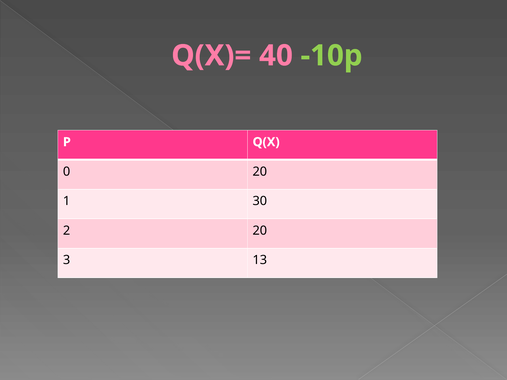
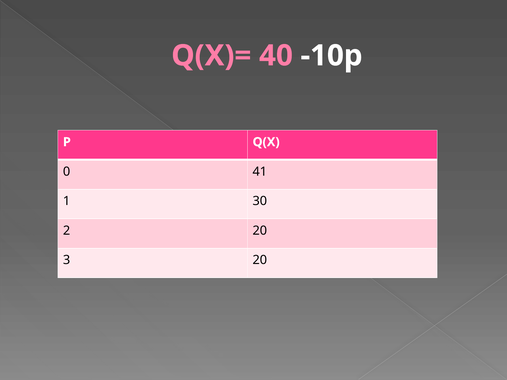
-10p colour: light green -> white (332, 56)
0 20: 20 -> 41 (260, 172)
3 13: 13 -> 20 (260, 260)
